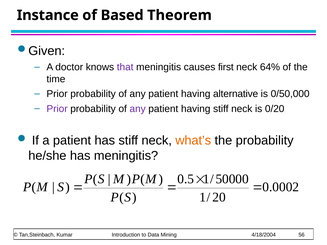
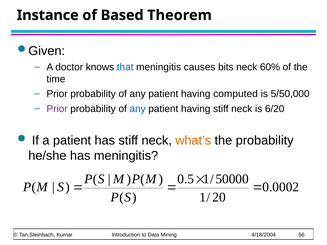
that colour: purple -> blue (125, 67)
first: first -> bits (226, 67)
64%: 64% -> 60% (270, 67)
alternative: alternative -> computed (236, 94)
0/50,000: 0/50,000 -> 5/50,000 (290, 94)
any colour: purple -> blue (138, 109)
0/20: 0/20 -> 6/20 (275, 109)
